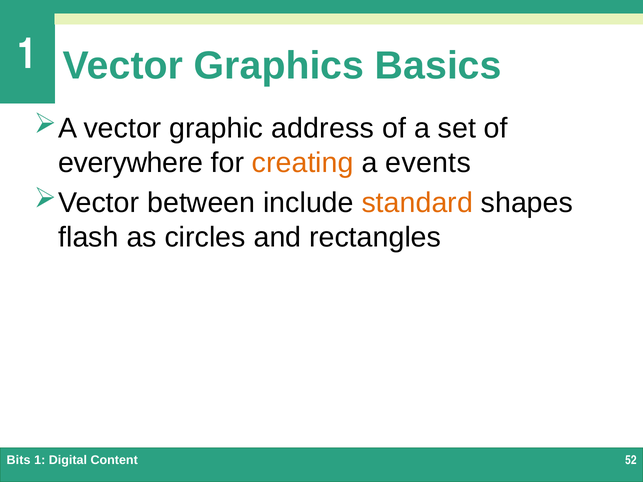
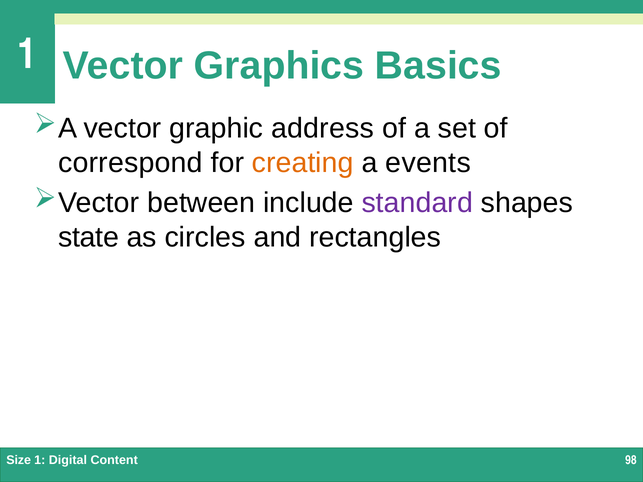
everywhere: everywhere -> correspond (130, 163)
standard colour: orange -> purple (417, 203)
flash: flash -> state (89, 237)
Bits: Bits -> Size (19, 460)
52: 52 -> 98 (631, 460)
